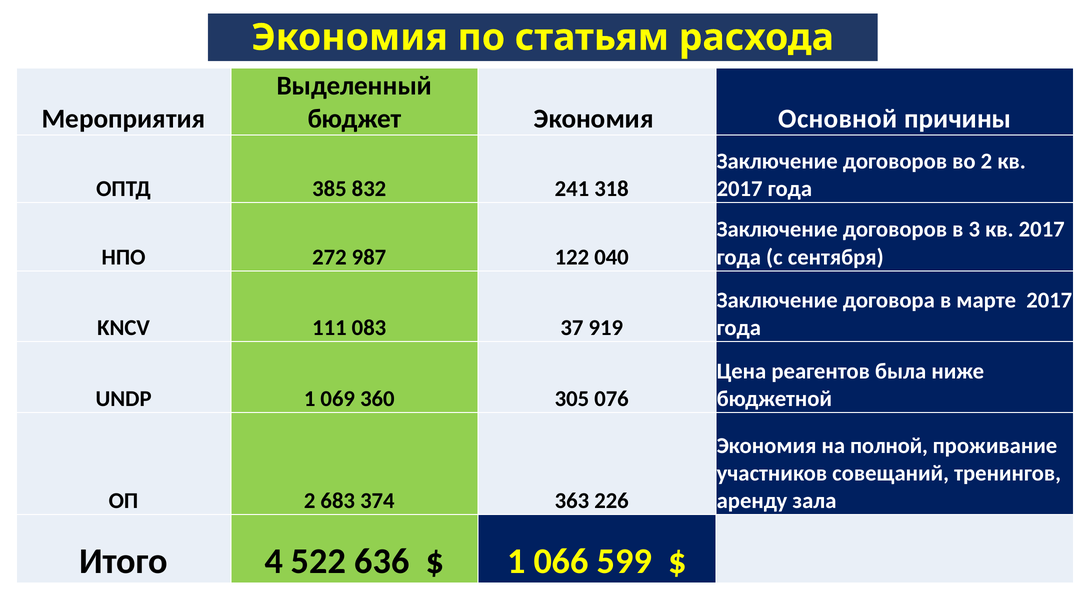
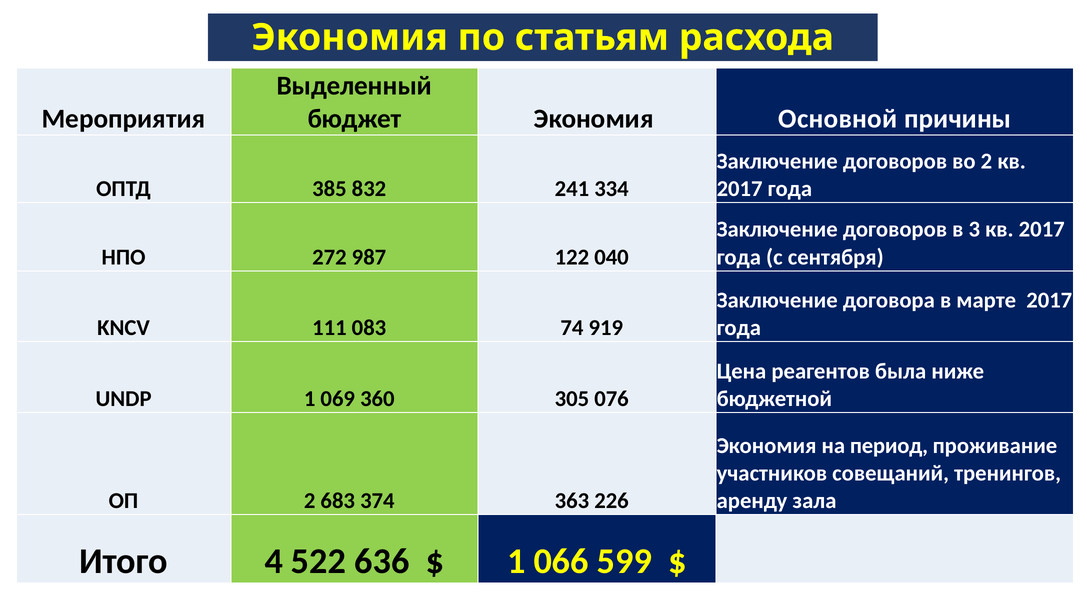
318: 318 -> 334 (611, 189)
37: 37 -> 74 (572, 328)
полной: полной -> период (889, 446)
